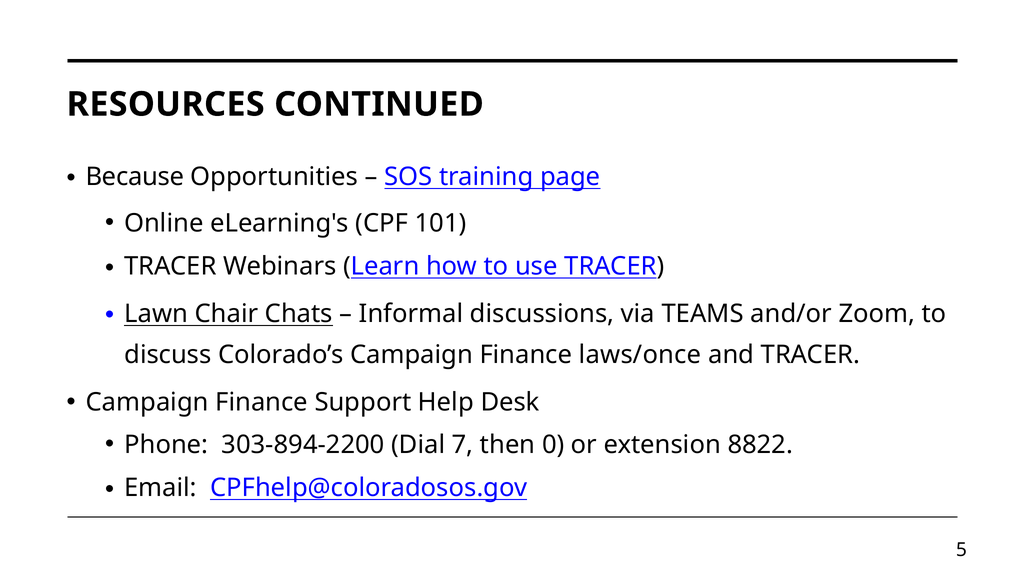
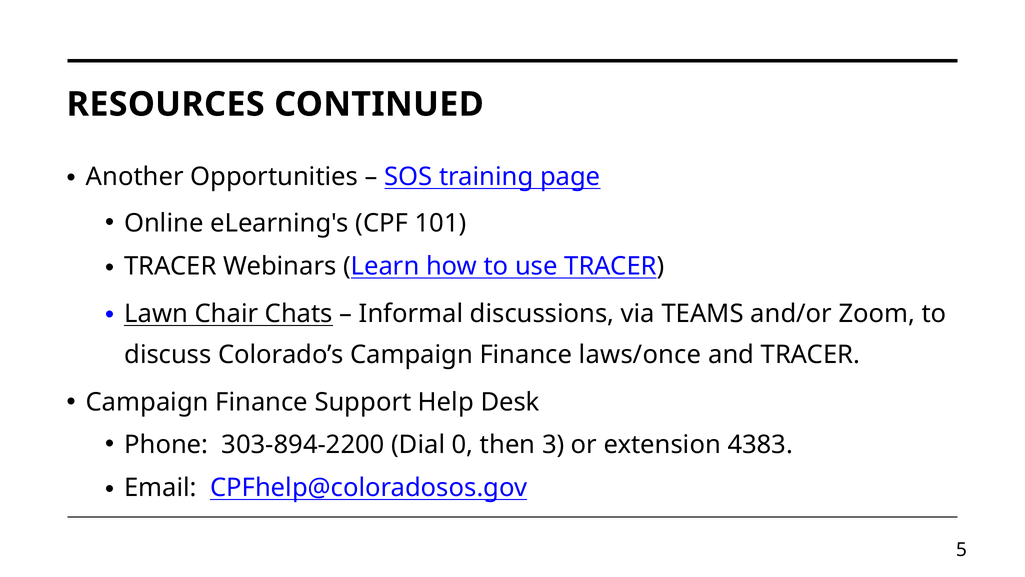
Because: Because -> Another (135, 177)
7: 7 -> 0 (463, 444)
0: 0 -> 3 (553, 444)
8822: 8822 -> 4383 (760, 444)
